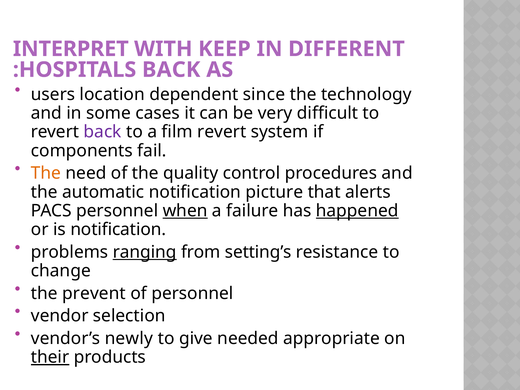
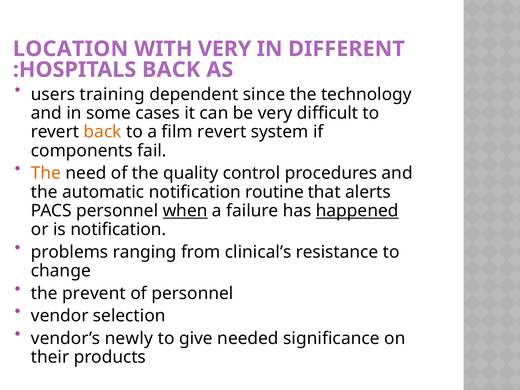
INTERPRET: INTERPRET -> LOCATION (71, 49)
WITH KEEP: KEEP -> VERY (225, 49)
location: location -> training (112, 95)
back colour: purple -> orange (103, 132)
picture: picture -> routine (275, 192)
ranging underline: present -> none (145, 252)
setting’s: setting’s -> clinical’s (258, 252)
appropriate: appropriate -> significance (331, 339)
their underline: present -> none (50, 357)
